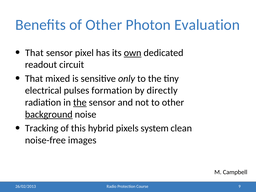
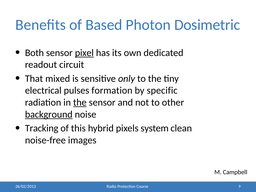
of Other: Other -> Based (104, 25)
Evaluation: Evaluation -> Dosimetric (207, 25)
That: That -> Both (34, 53)
pixel underline: none -> present (84, 53)
own underline: present -> none (133, 53)
directly: directly -> specific (162, 90)
